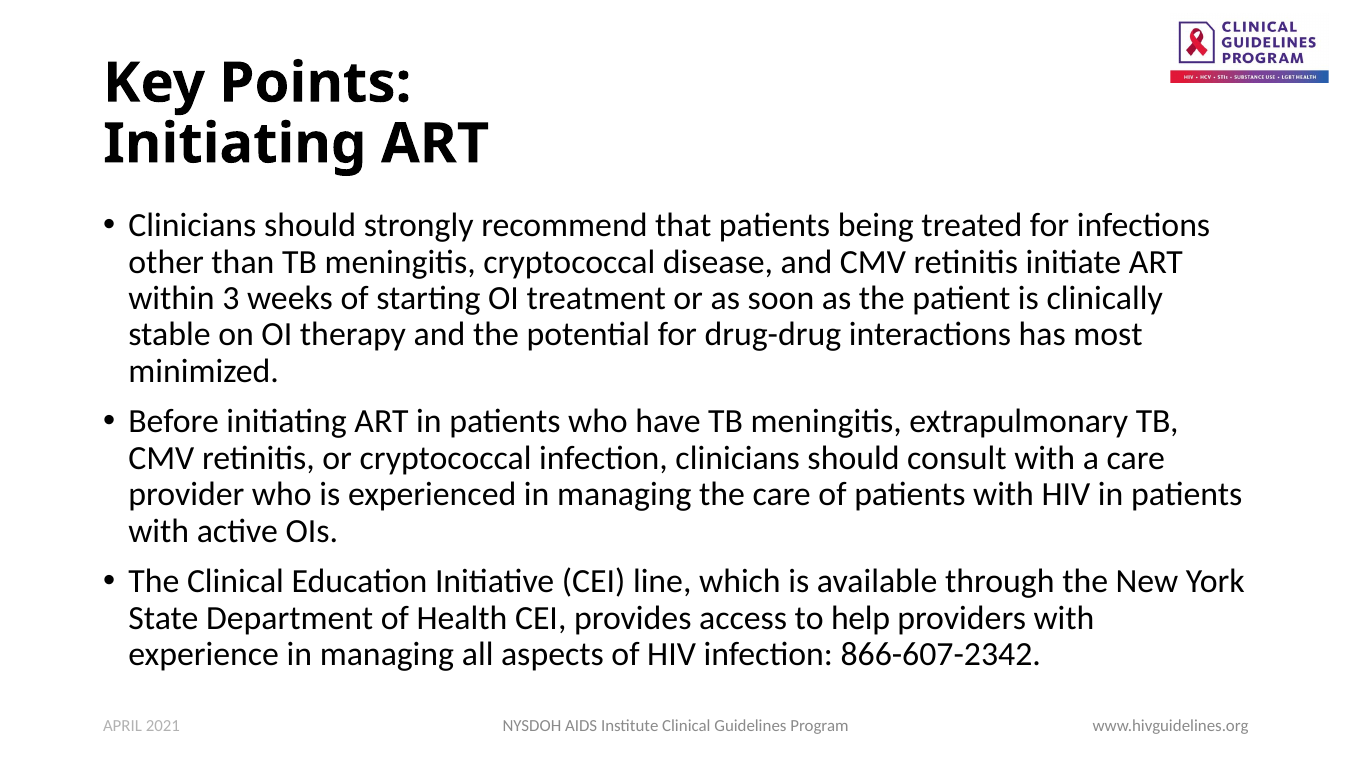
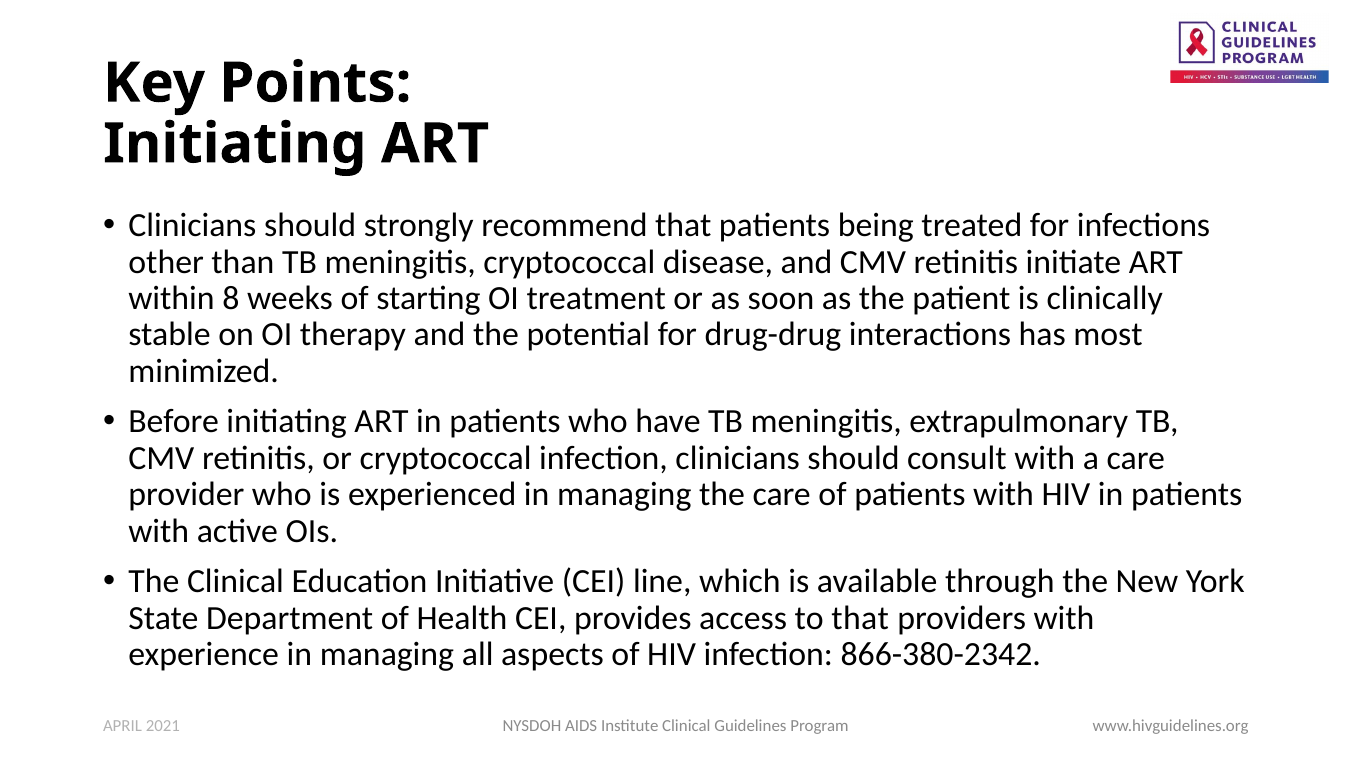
3: 3 -> 8 (231, 299)
to help: help -> that (860, 619)
866-607-2342: 866-607-2342 -> 866-380-2342 (941, 655)
